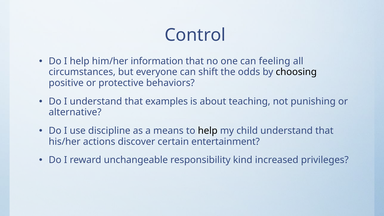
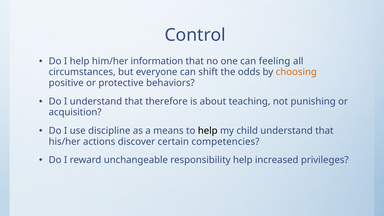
choosing colour: black -> orange (296, 72)
examples: examples -> therefore (167, 101)
alternative: alternative -> acquisition (75, 112)
entertainment: entertainment -> competencies (225, 142)
responsibility kind: kind -> help (243, 160)
